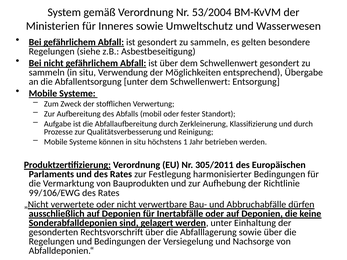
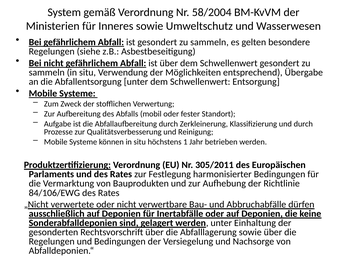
53/2004: 53/2004 -> 58/2004 (212, 12)
99/106/EWG: 99/106/EWG -> 84/106/EWG (54, 193)
